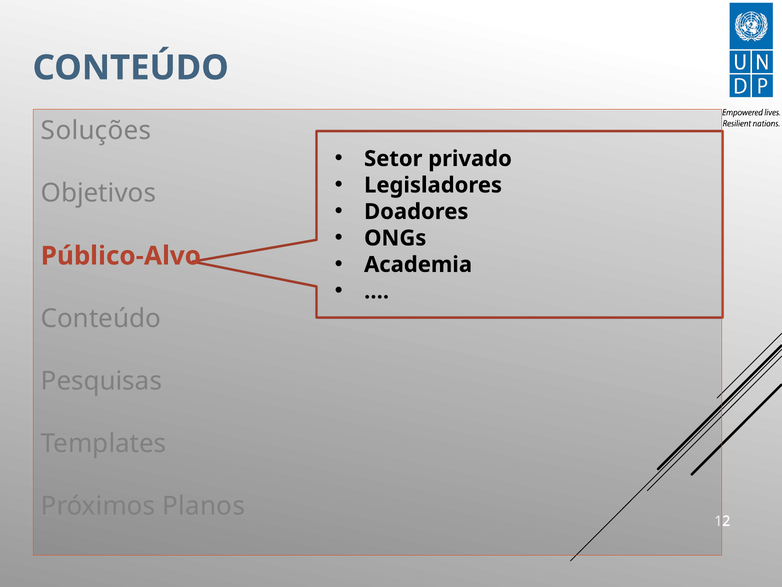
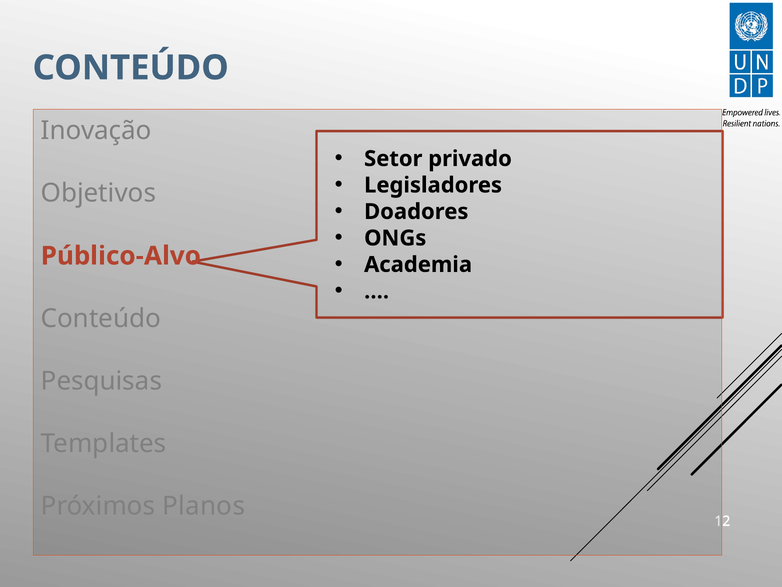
Soluções: Soluções -> Inovação (96, 131)
